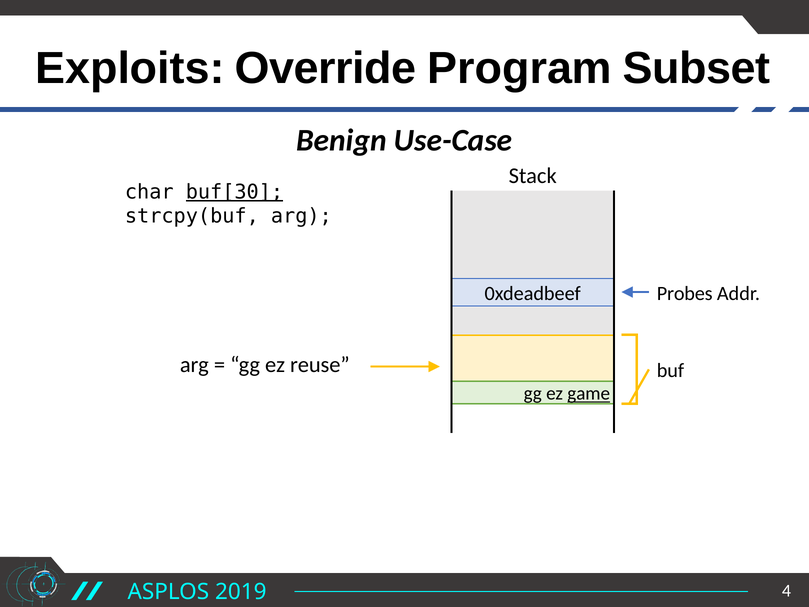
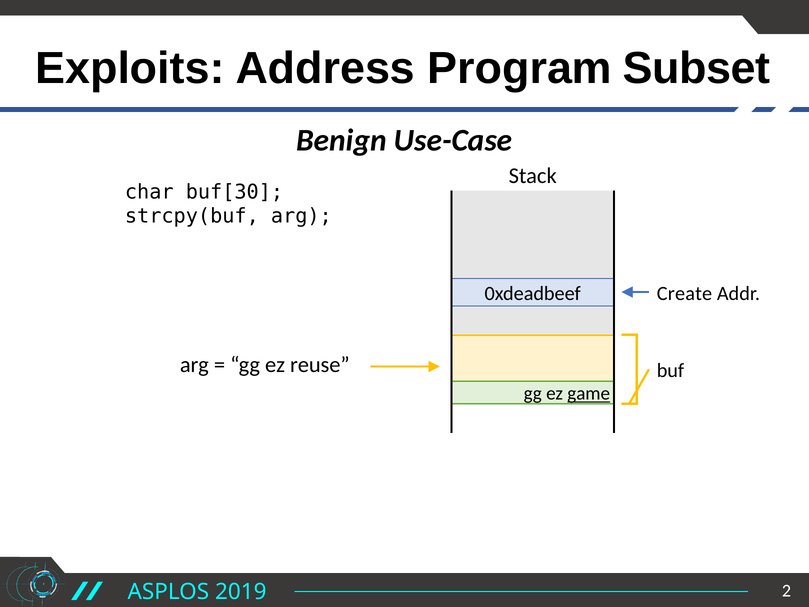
Override: Override -> Address (325, 68)
buf[30 underline: present -> none (234, 192)
Probes: Probes -> Create (684, 294)
4: 4 -> 2 (786, 591)
